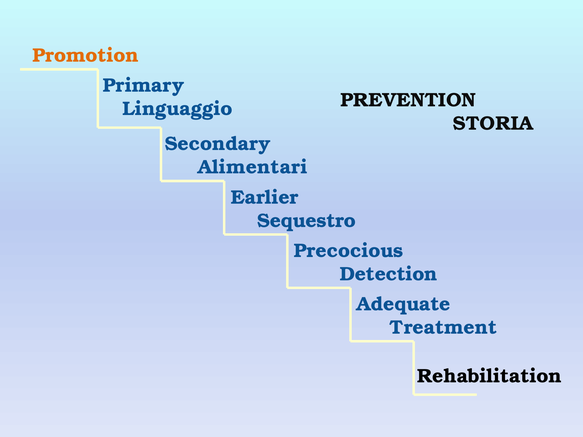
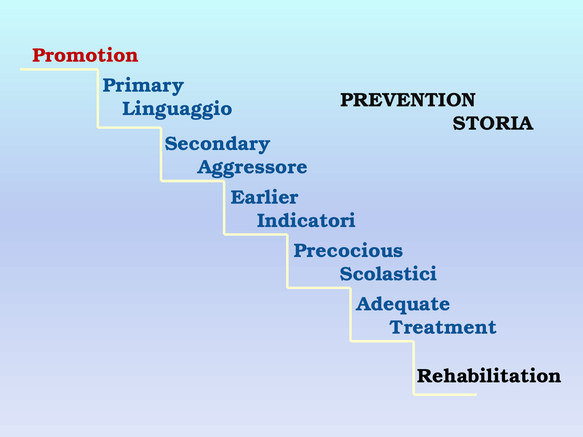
Promotion colour: orange -> red (86, 56)
Alimentari: Alimentari -> Aggressore (253, 167)
Sequestro: Sequestro -> Indicatori (307, 221)
Detection: Detection -> Scolastici (389, 274)
